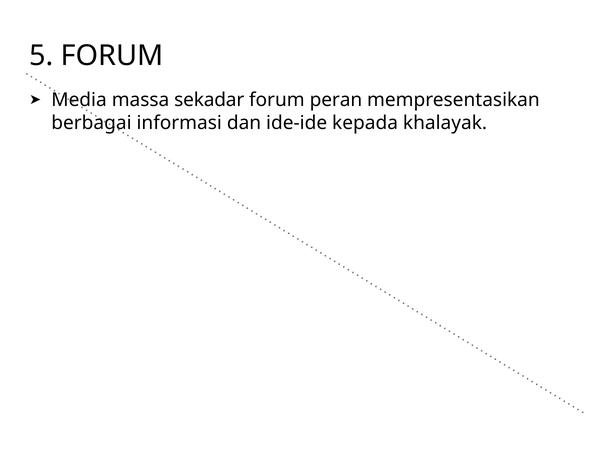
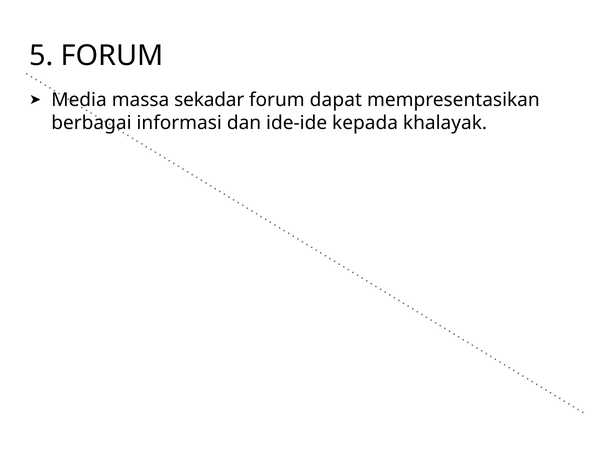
peran: peran -> dapat (336, 100)
